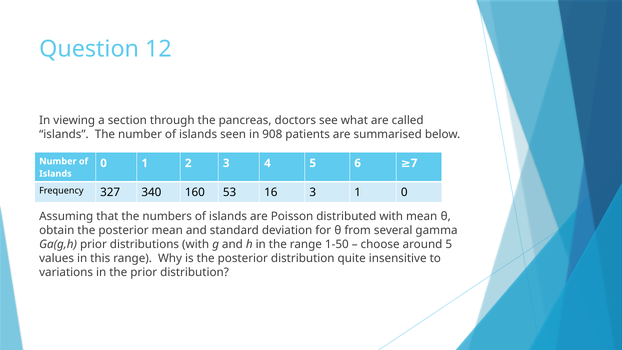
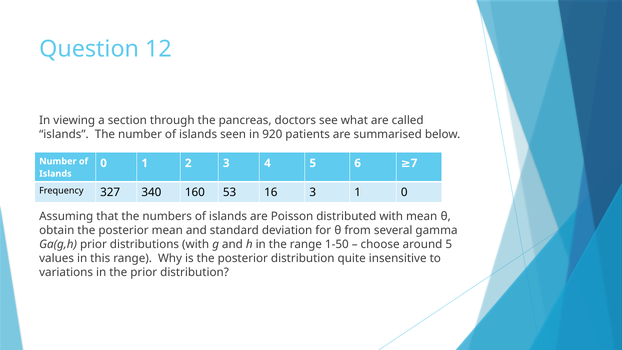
908: 908 -> 920 (272, 134)
